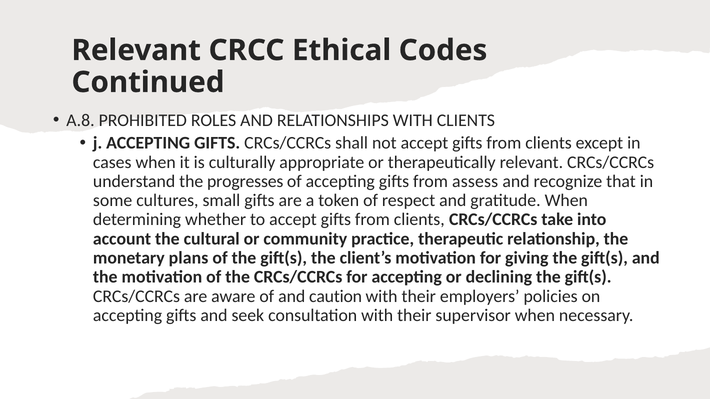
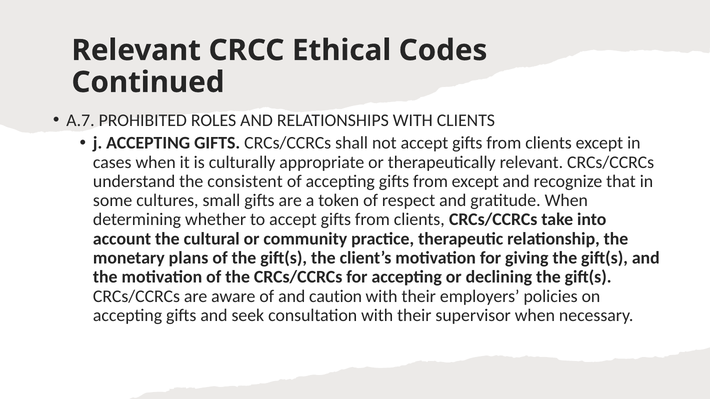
A.8: A.8 -> A.7 (80, 120)
progresses: progresses -> consistent (245, 181)
from assess: assess -> except (475, 181)
